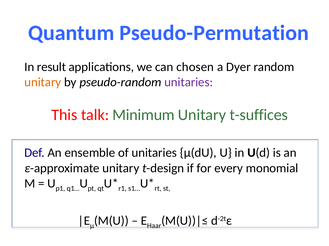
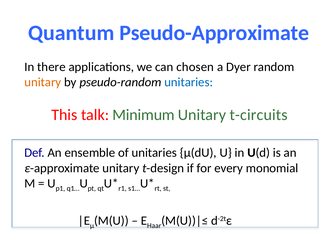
Pseudo-Permutation: Pseudo-Permutation -> Pseudo-Approximate (214, 33)
result: result -> there (51, 67)
unitaries colour: purple -> blue (189, 82)
t-suffices: t-suffices -> t-circuits (259, 115)
